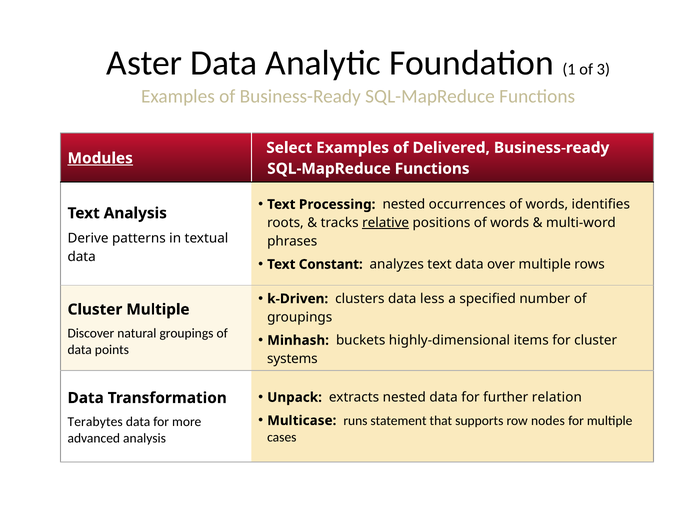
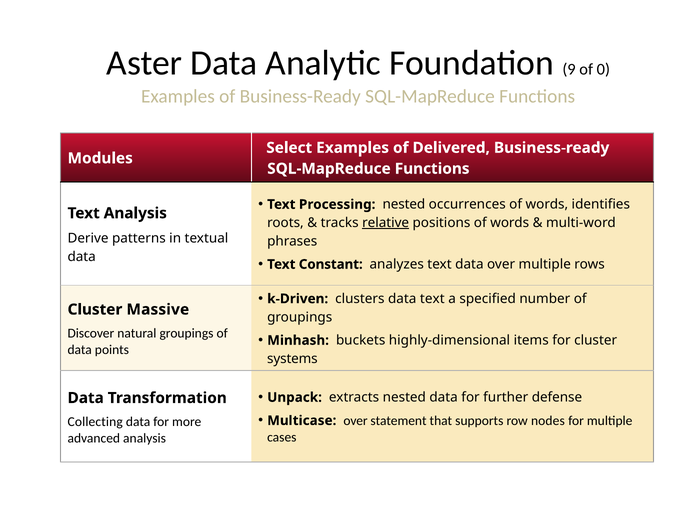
1: 1 -> 9 (569, 69)
3: 3 -> 0 (603, 69)
Modules underline: present -> none (100, 158)
data less: less -> text (432, 299)
Cluster Multiple: Multiple -> Massive (158, 310)
relation: relation -> defense (557, 398)
Multicase runs: runs -> over (356, 421)
Terabytes: Terabytes -> Collecting (95, 422)
